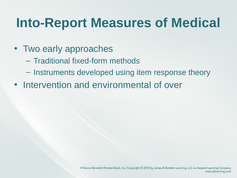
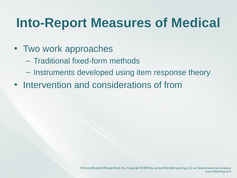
early: early -> work (52, 49)
environmental: environmental -> considerations (122, 85)
over: over -> from (173, 85)
